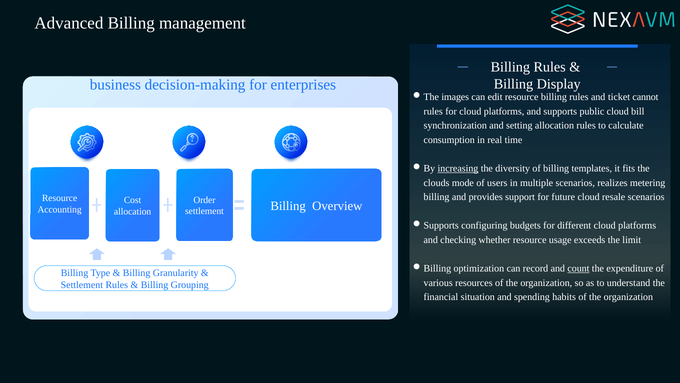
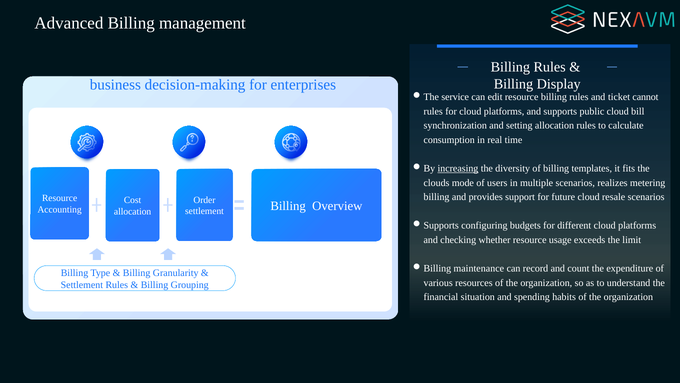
images: images -> service (455, 97)
optimization: optimization -> maintenance (479, 268)
count underline: present -> none (578, 268)
